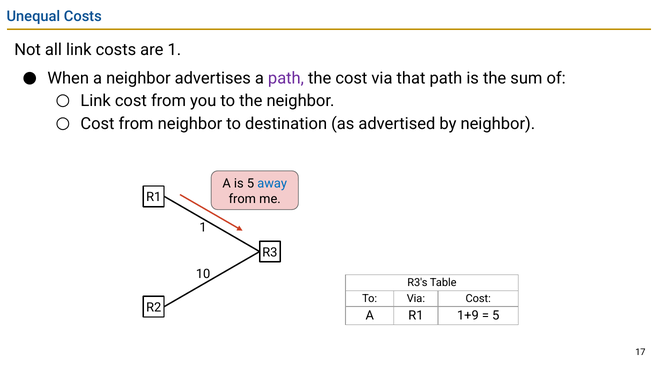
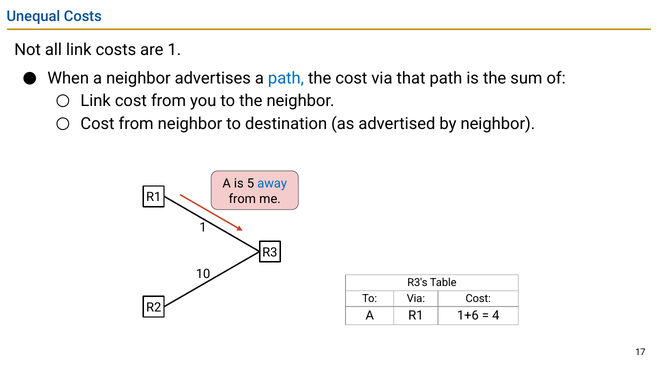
path colour: purple -> blue (286, 78)
1+9: 1+9 -> 1+6 (468, 316)
5: 5 -> 4 (496, 316)
